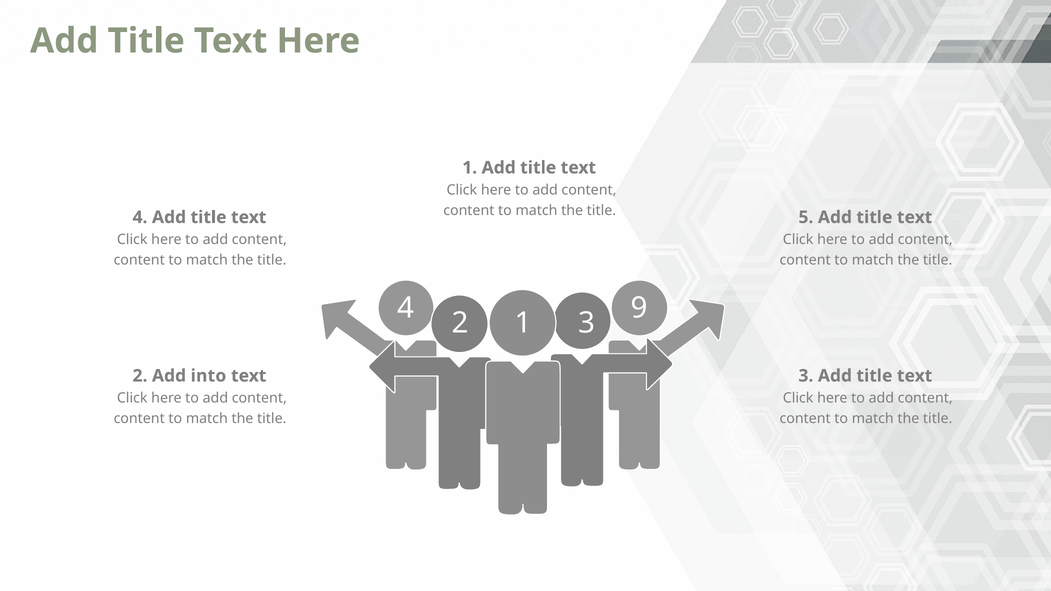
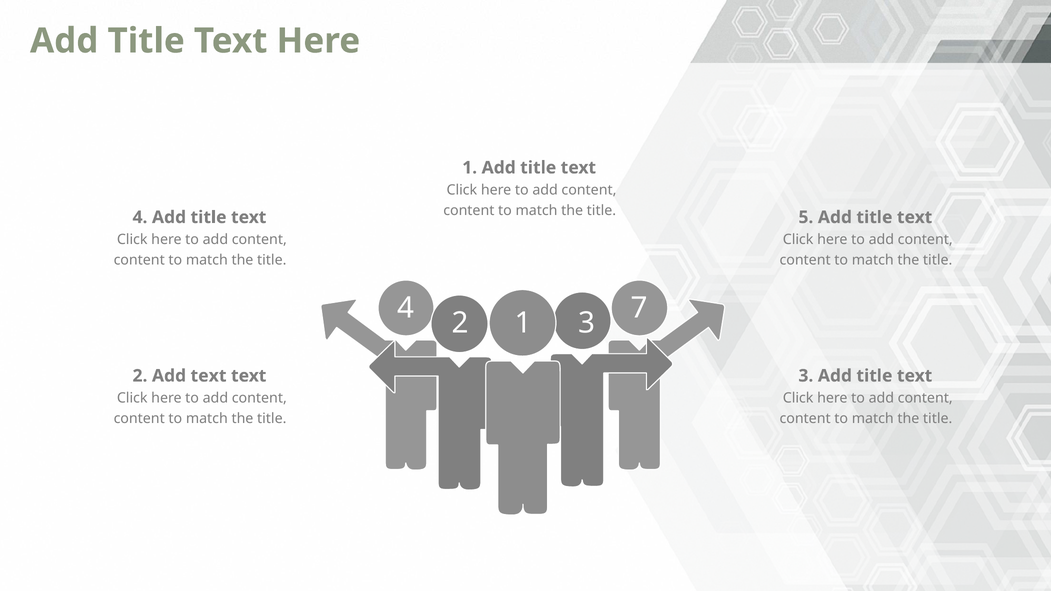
9: 9 -> 7 (639, 308)
Add into: into -> text (209, 376)
